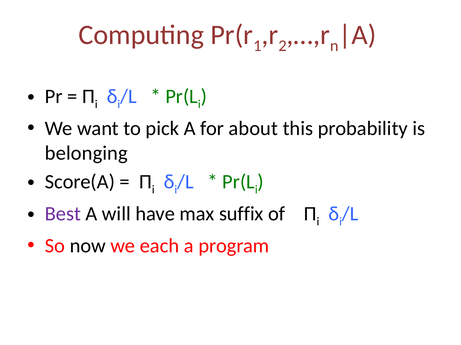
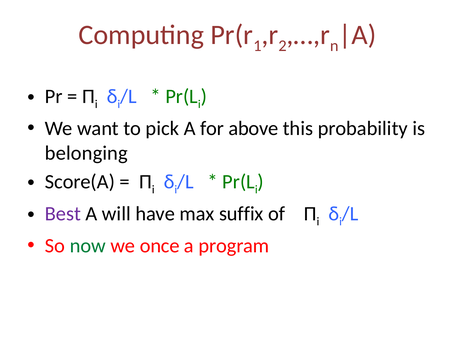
about: about -> above (253, 129)
now colour: black -> green (88, 246)
each: each -> once (160, 246)
